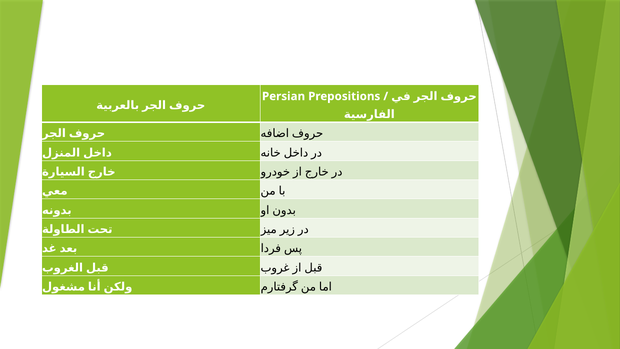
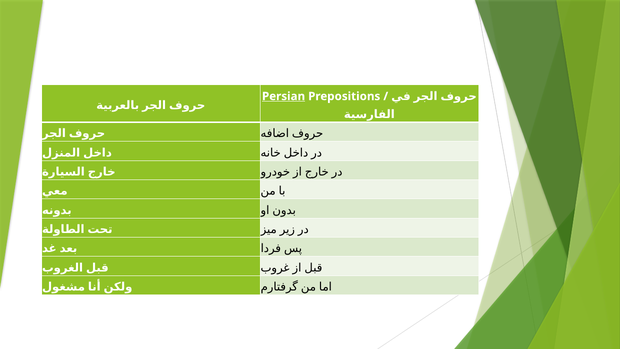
Persian underline: none -> present (284, 96)
